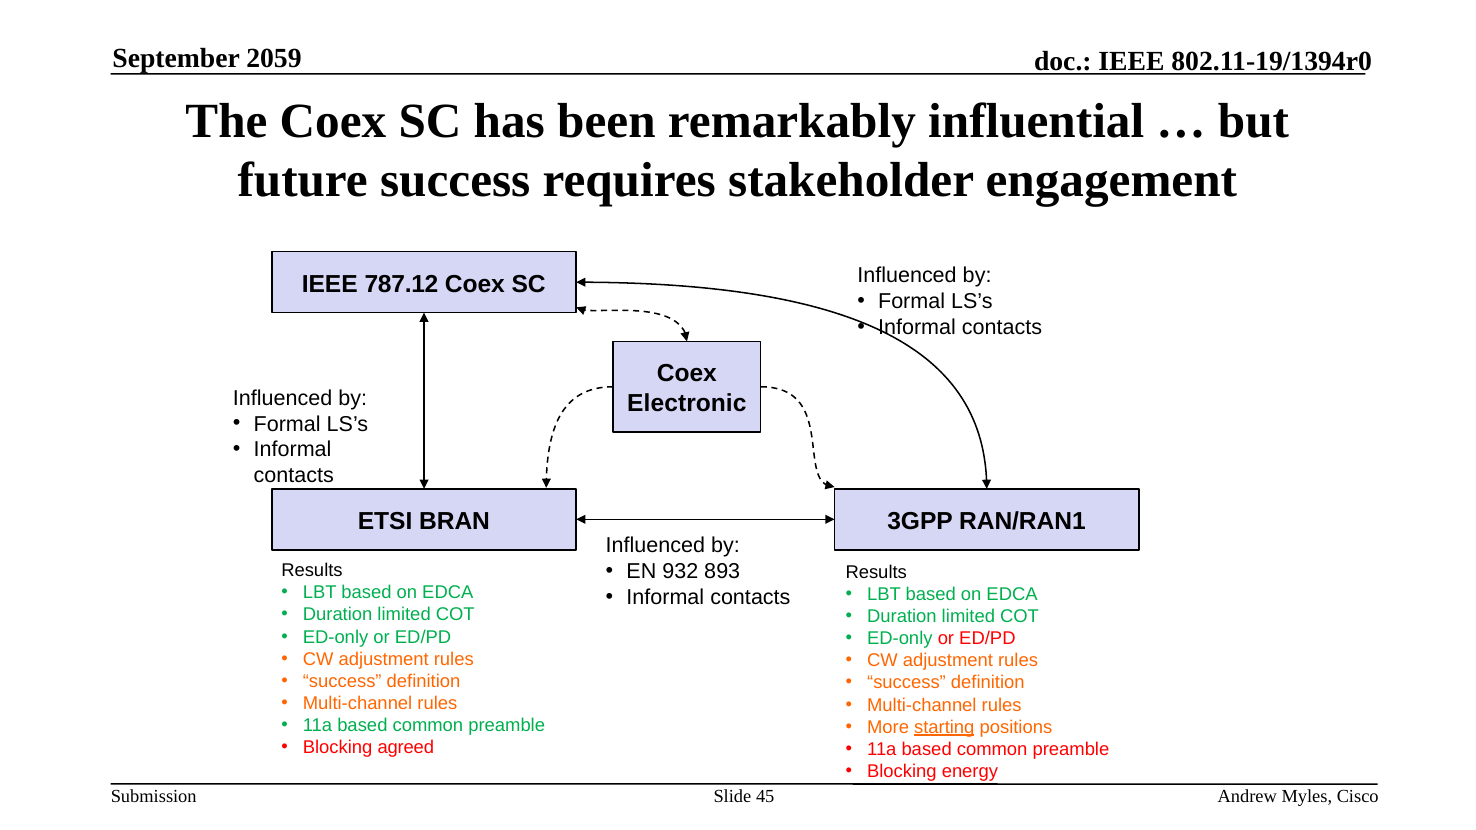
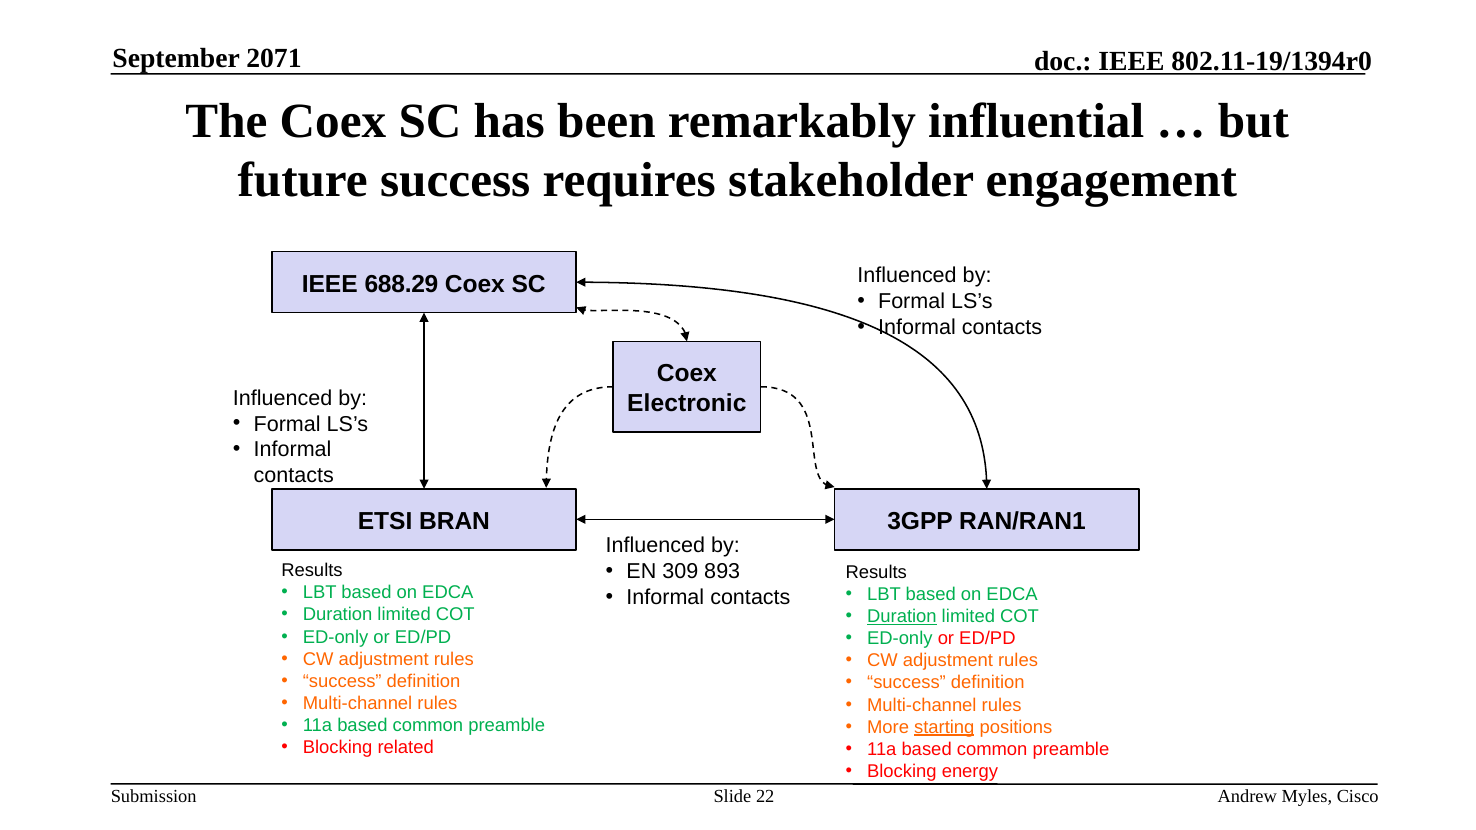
2059: 2059 -> 2071 (274, 59)
787.12: 787.12 -> 688.29 (401, 284)
932: 932 -> 309 (680, 572)
Duration underline: none -> present (902, 617)
agreed: agreed -> related (406, 748)
45: 45 -> 22 (765, 796)
